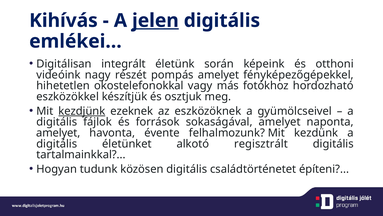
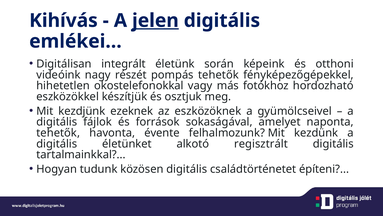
pompás amelyet: amelyet -> tehetők (218, 75)
kezdjünk underline: present -> none (82, 111)
amelyet: amelyet -> tehetők (58, 133)
